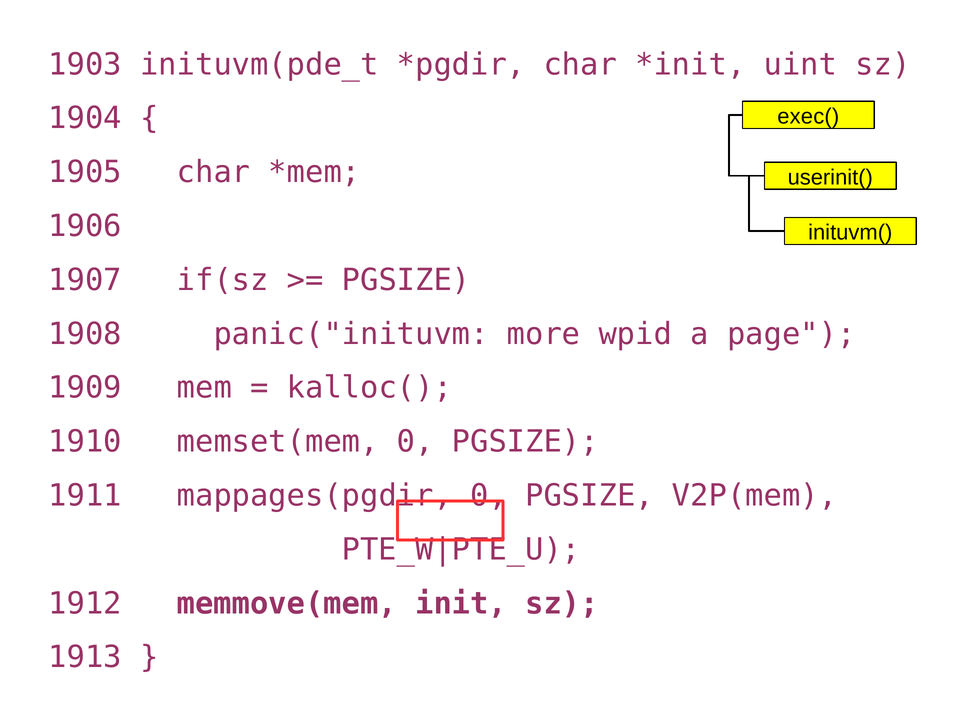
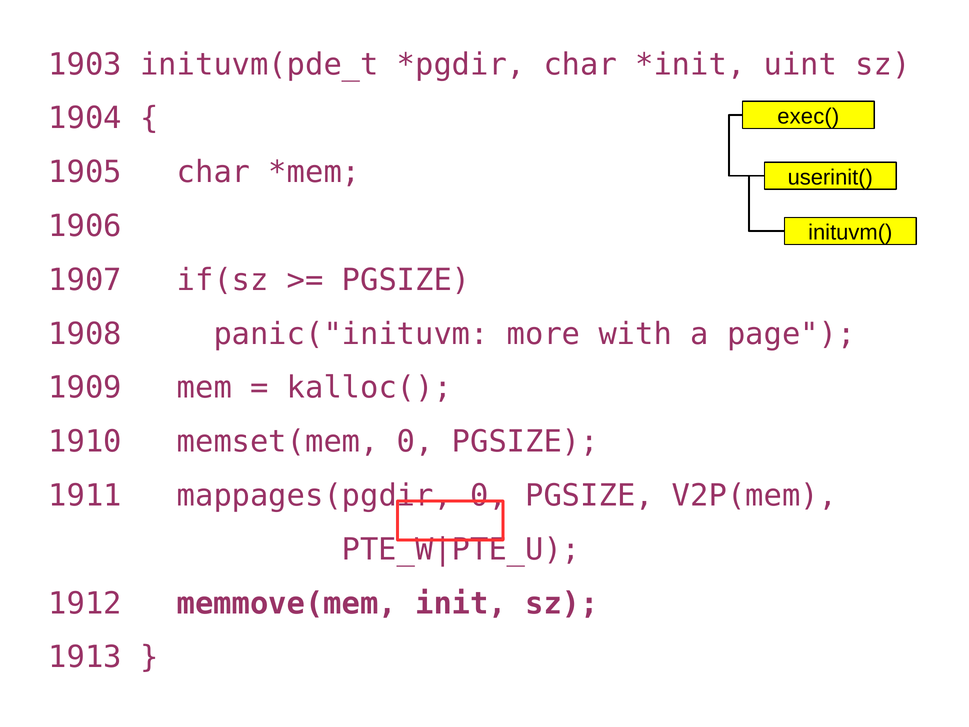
wpid: wpid -> with (635, 334)
